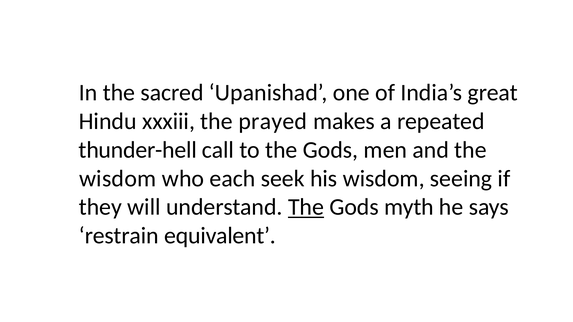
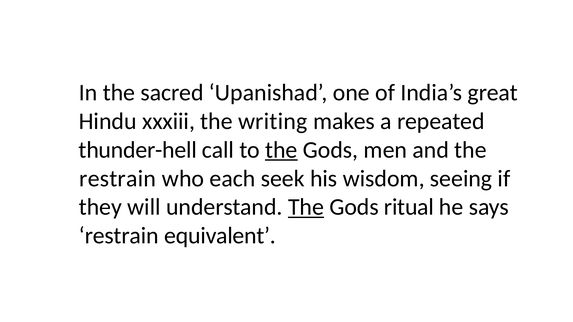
prayed: prayed -> writing (273, 121)
the underline: none -> present (281, 150)
wisdom: wisdom -> restrain (118, 179)
myth: myth -> ritual (409, 207)
